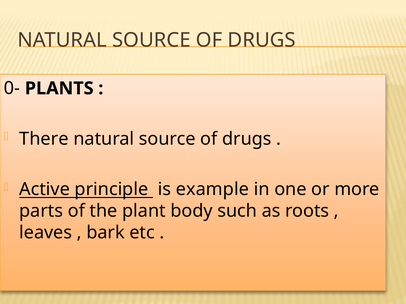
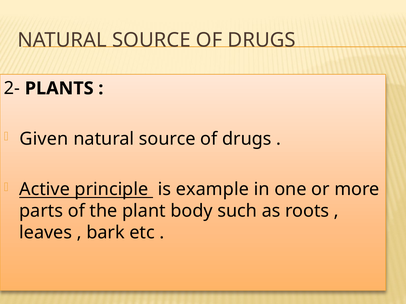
0-: 0- -> 2- (12, 89)
There: There -> Given (44, 139)
